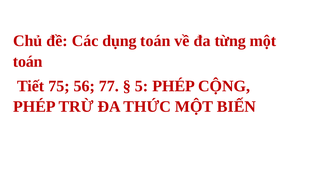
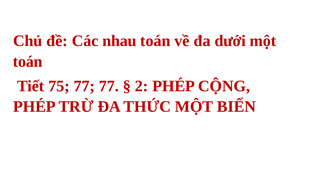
dụng: dụng -> nhau (119, 41)
từng: từng -> dưới (230, 41)
75 56: 56 -> 77 (84, 86)
5: 5 -> 2 (142, 86)
